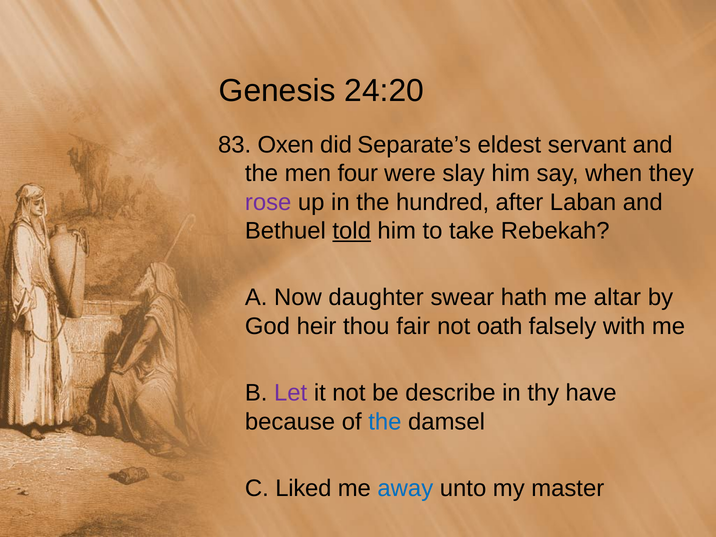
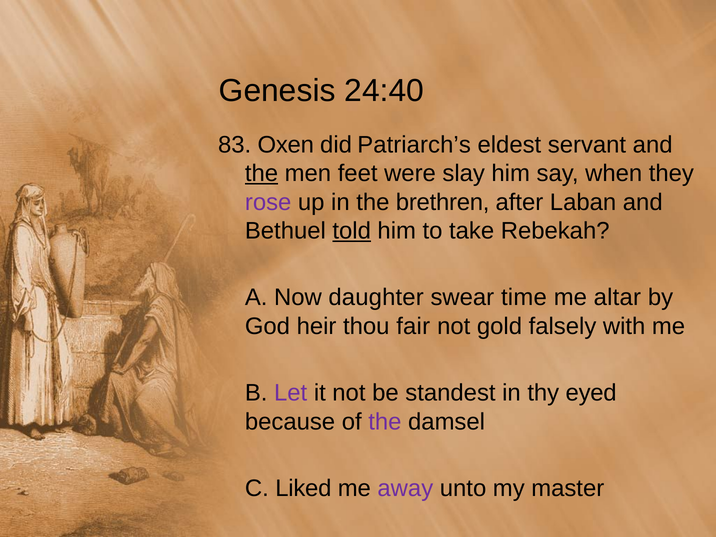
24:20: 24:20 -> 24:40 (384, 91)
Separate’s: Separate’s -> Patriarch’s (414, 145)
the underline: none -> present (262, 174)
four: four -> feet (358, 174)
hundred: hundred -> brethren (443, 202)
hath: hath -> time (524, 298)
oath: oath -> gold (500, 326)
describe: describe -> standest (450, 393)
have: have -> eyed (591, 393)
the colour: blue -> purple (385, 422)
away colour: blue -> purple (405, 489)
